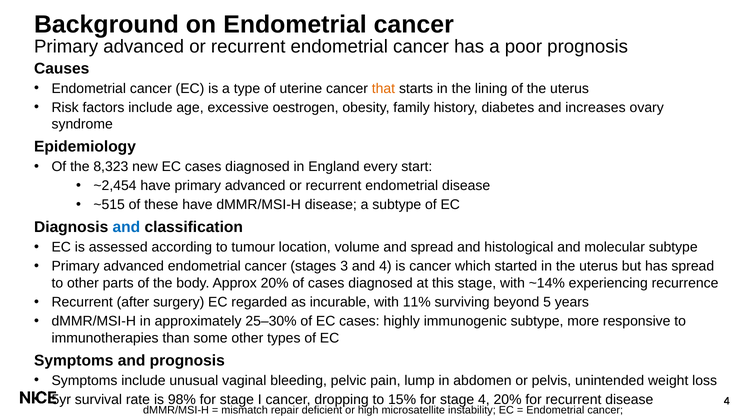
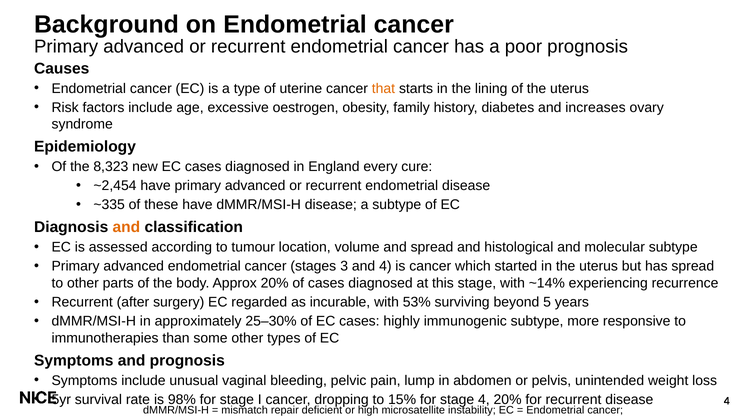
start: start -> cure (417, 167)
~515: ~515 -> ~335 (109, 205)
and colour: blue -> orange (126, 227)
11%: 11% -> 53% (417, 302)
